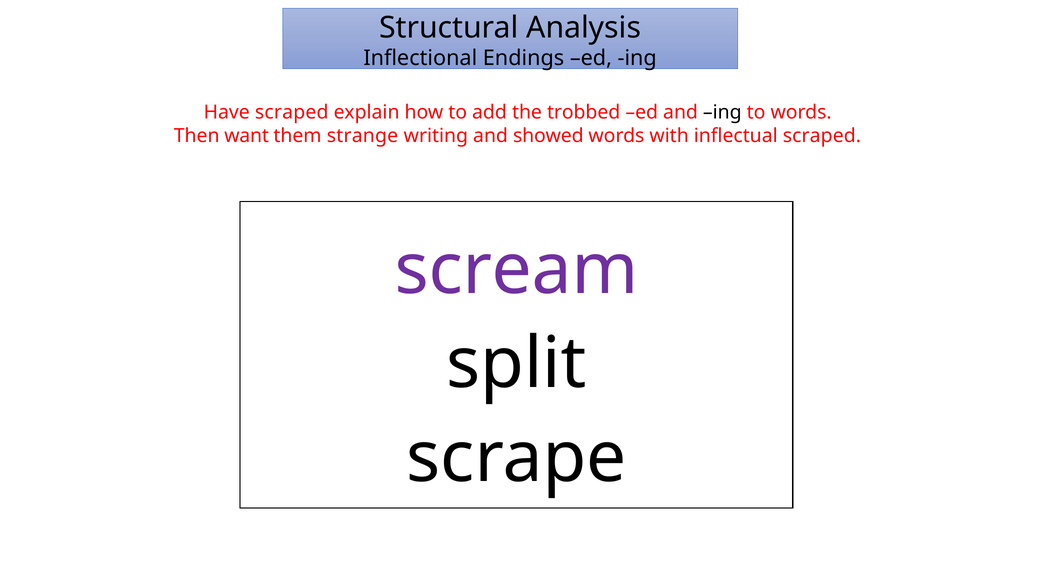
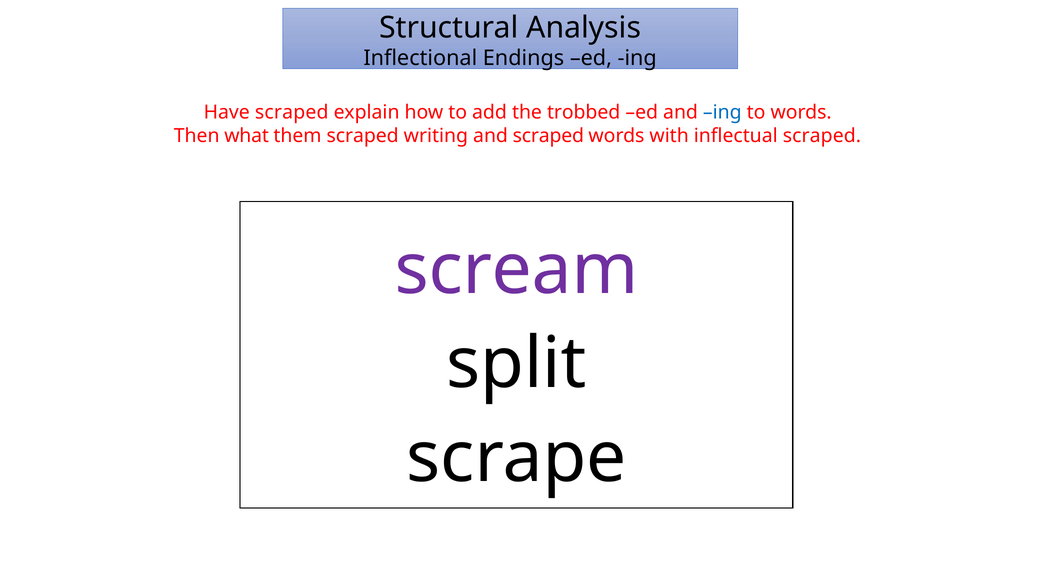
ing colour: black -> blue (722, 112)
want: want -> what (247, 136)
them strange: strange -> scraped (363, 136)
and showed: showed -> scraped (548, 136)
